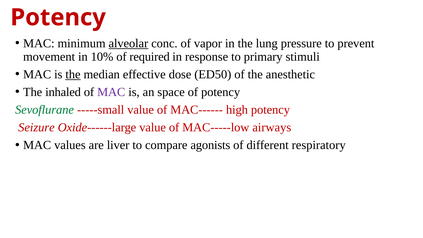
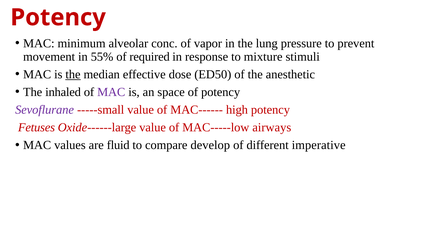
alveolar underline: present -> none (128, 43)
10%: 10% -> 55% (102, 57)
primary: primary -> mixture (263, 57)
Sevoflurane colour: green -> purple (45, 110)
Seizure: Seizure -> Fetuses (37, 127)
liver: liver -> fluid (118, 145)
agonists: agonists -> develop (210, 145)
respiratory: respiratory -> imperative (319, 145)
